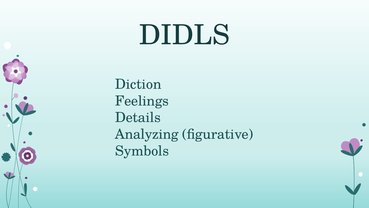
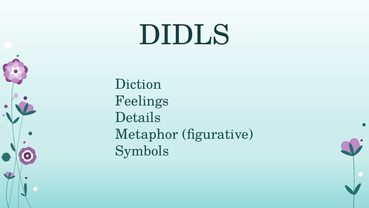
Analyzing: Analyzing -> Metaphor (147, 134)
